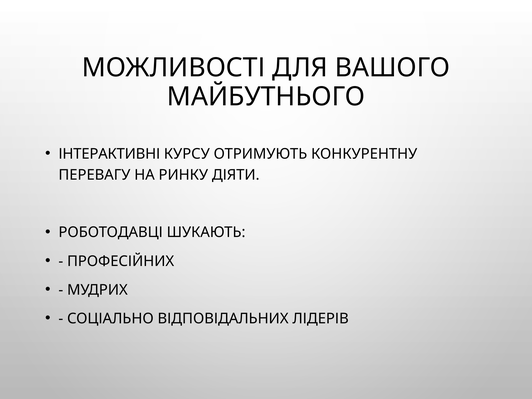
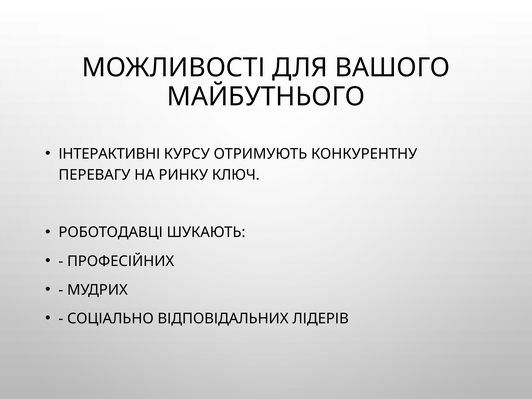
ДІЯТИ: ДІЯТИ -> КЛЮЧ (236, 175)
